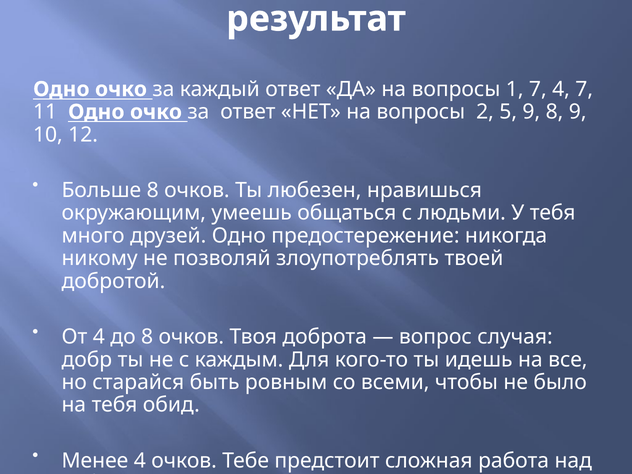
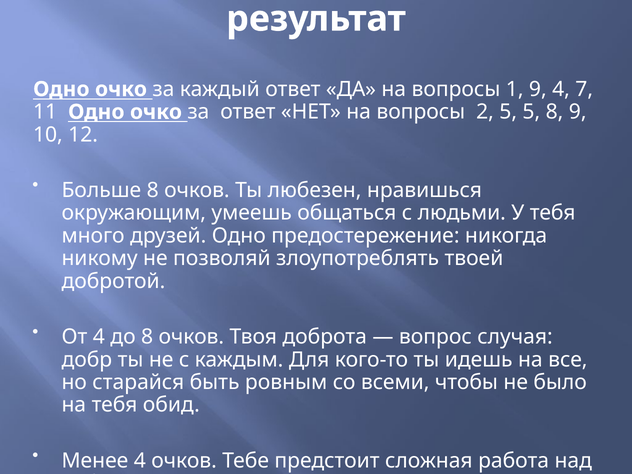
1 7: 7 -> 9 (538, 89)
5 9: 9 -> 5 (531, 112)
